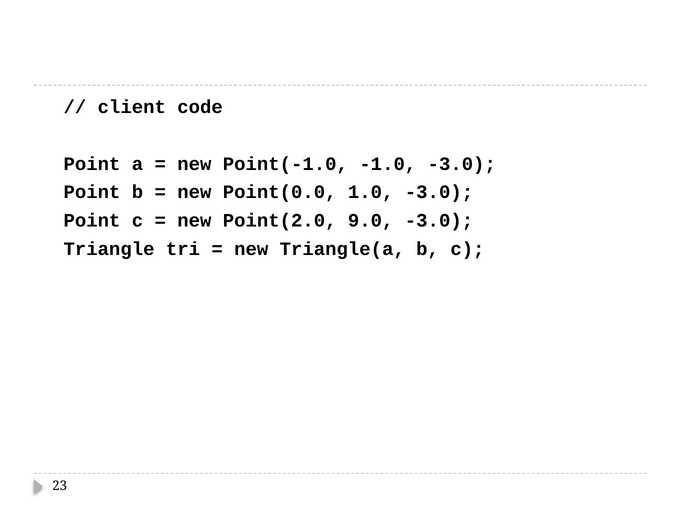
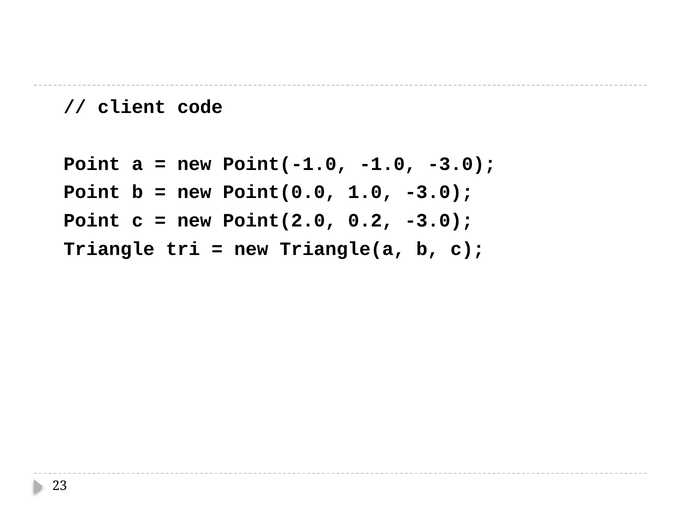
9.0: 9.0 -> 0.2 (371, 220)
